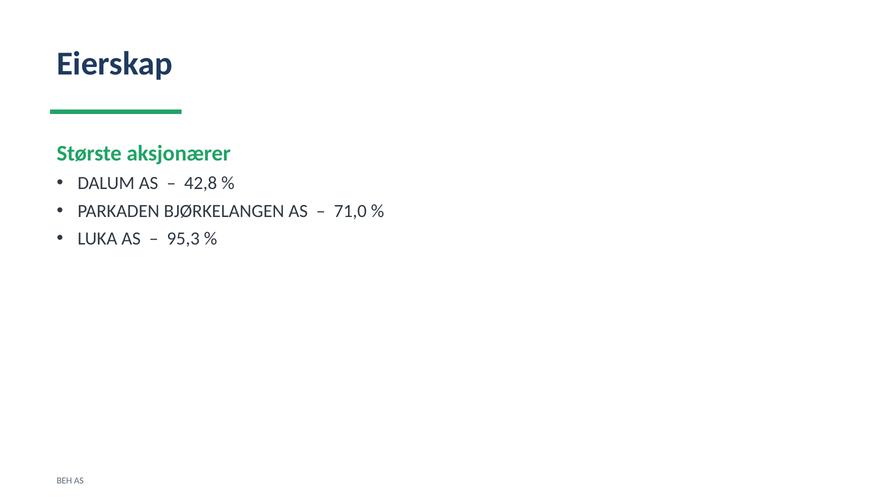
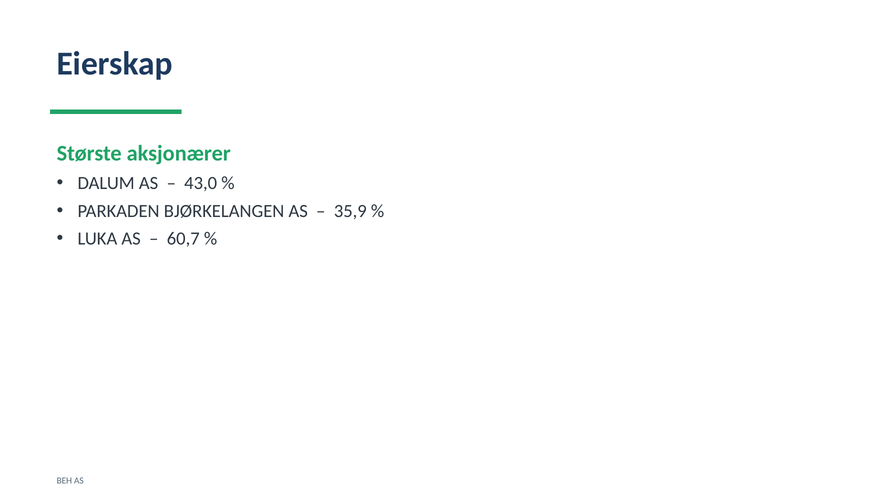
42,8: 42,8 -> 43,0 (201, 183)
71,0: 71,0 -> 35,9 (350, 211)
95,3: 95,3 -> 60,7 (183, 239)
